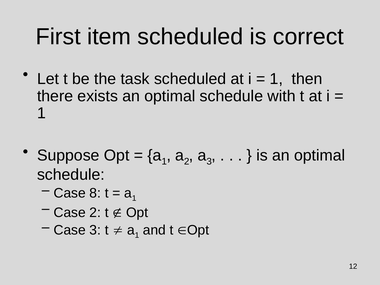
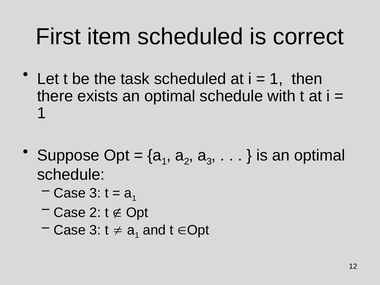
8: 8 -> 3 (95, 193)
